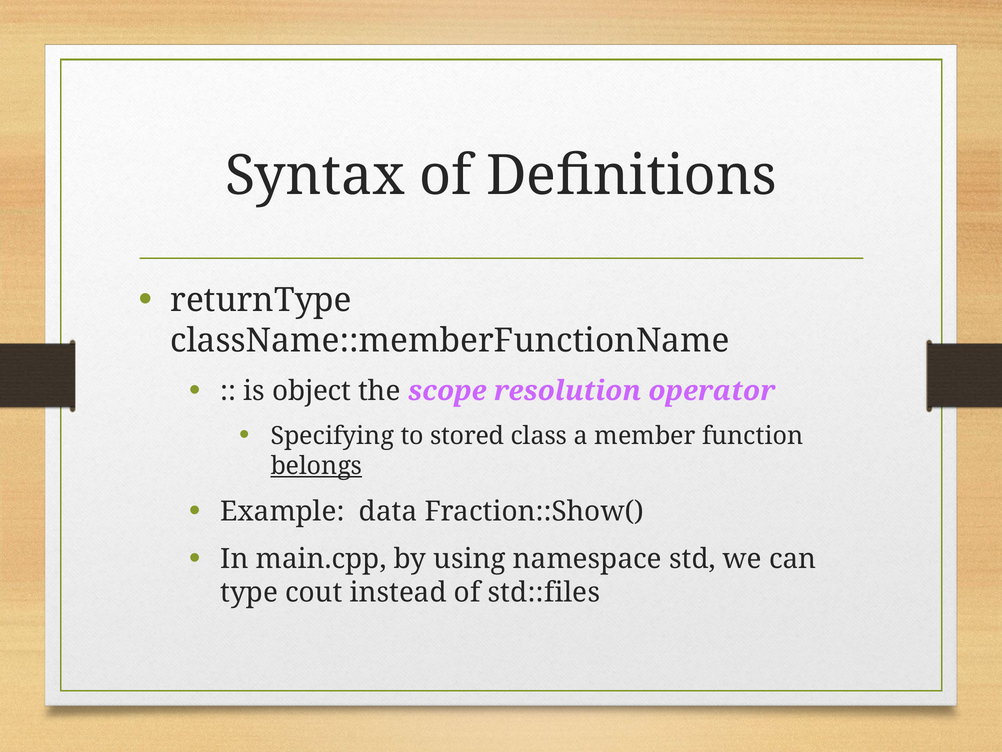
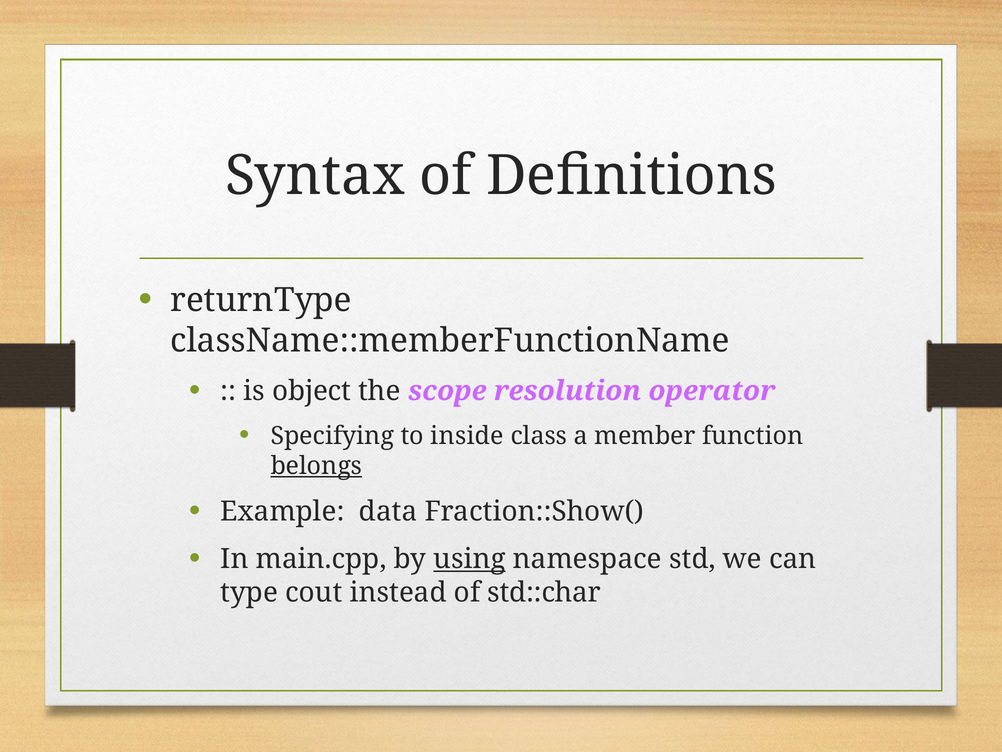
stored: stored -> inside (467, 436)
using underline: none -> present (470, 559)
std::files: std::files -> std::char (544, 592)
